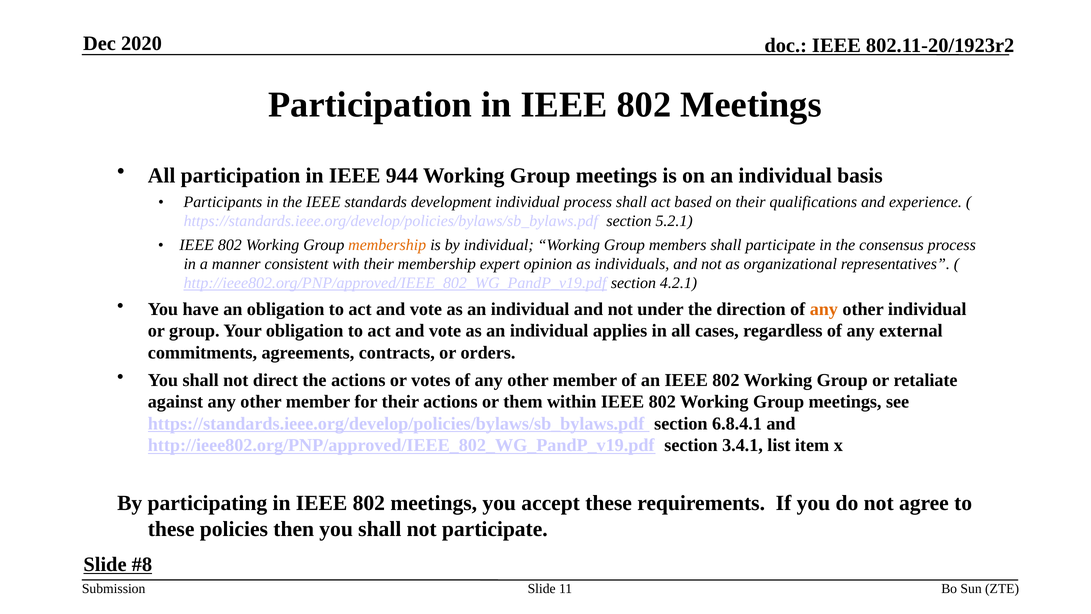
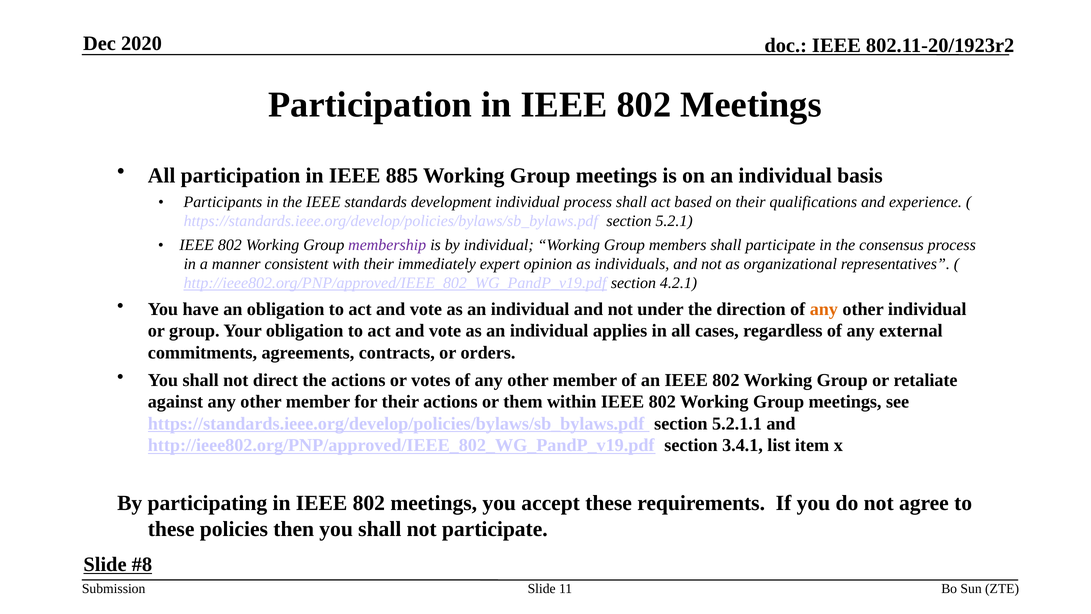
944: 944 -> 885 (402, 175)
membership colour: orange -> purple (387, 245)
their membership: membership -> immediately (437, 264)
6.8.4.1: 6.8.4.1 -> 5.2.1.1 (737, 423)
